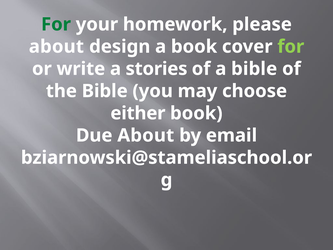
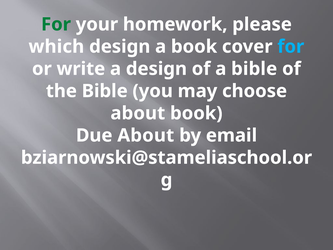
about: about -> which (56, 47)
for colour: light green -> light blue (291, 47)
a stories: stories -> design (156, 69)
either: either -> about (138, 113)
